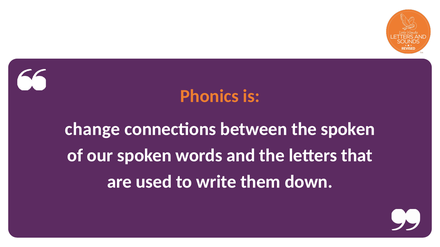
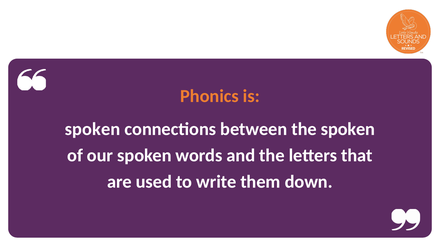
change: change -> spoken (93, 129)
